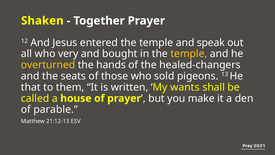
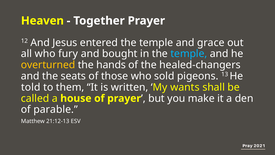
Shaken: Shaken -> Heaven (42, 21)
speak: speak -> grace (211, 43)
very: very -> fury (68, 54)
temple colour: yellow -> light blue (189, 54)
that: that -> told (31, 87)
